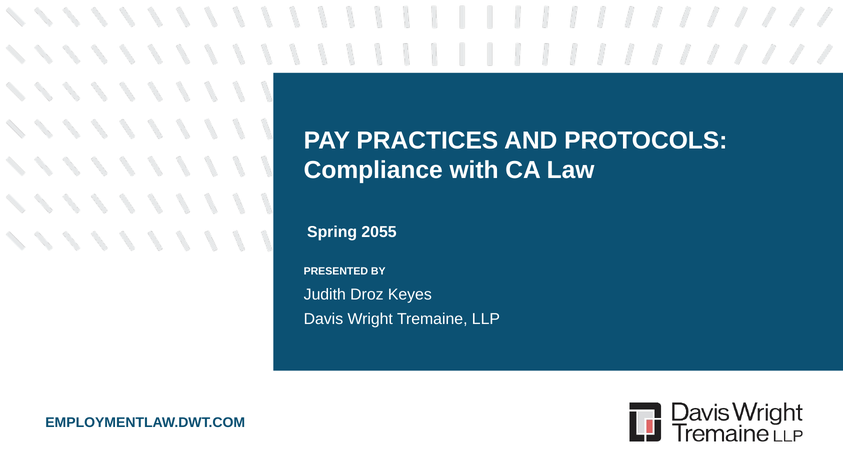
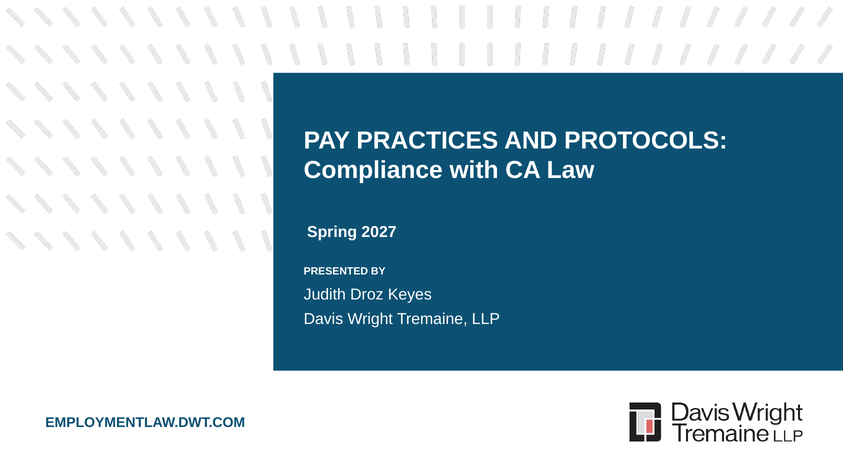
2055: 2055 -> 2027 (379, 232)
